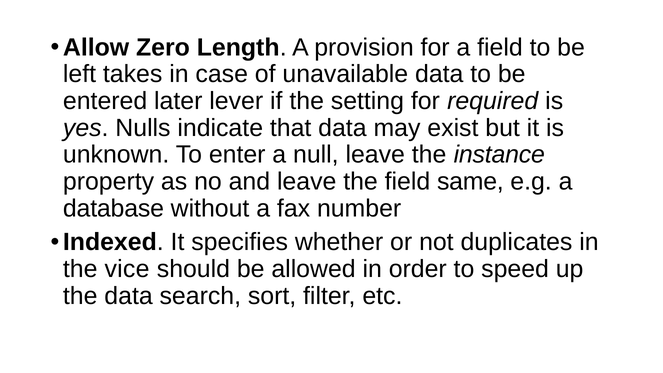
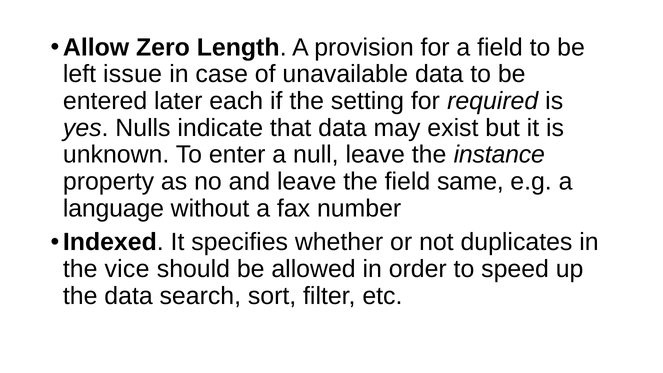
takes: takes -> issue (133, 74)
lever: lever -> each (236, 101)
database: database -> language (113, 208)
